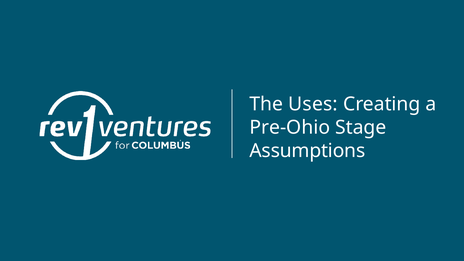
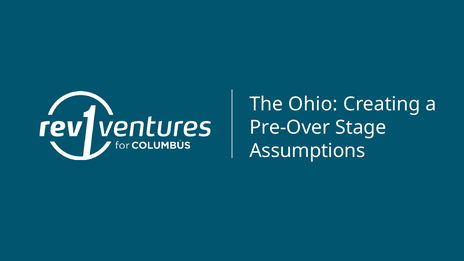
Uses: Uses -> Ohio (313, 104)
Pre-Ohio: Pre-Ohio -> Pre-Over (290, 127)
